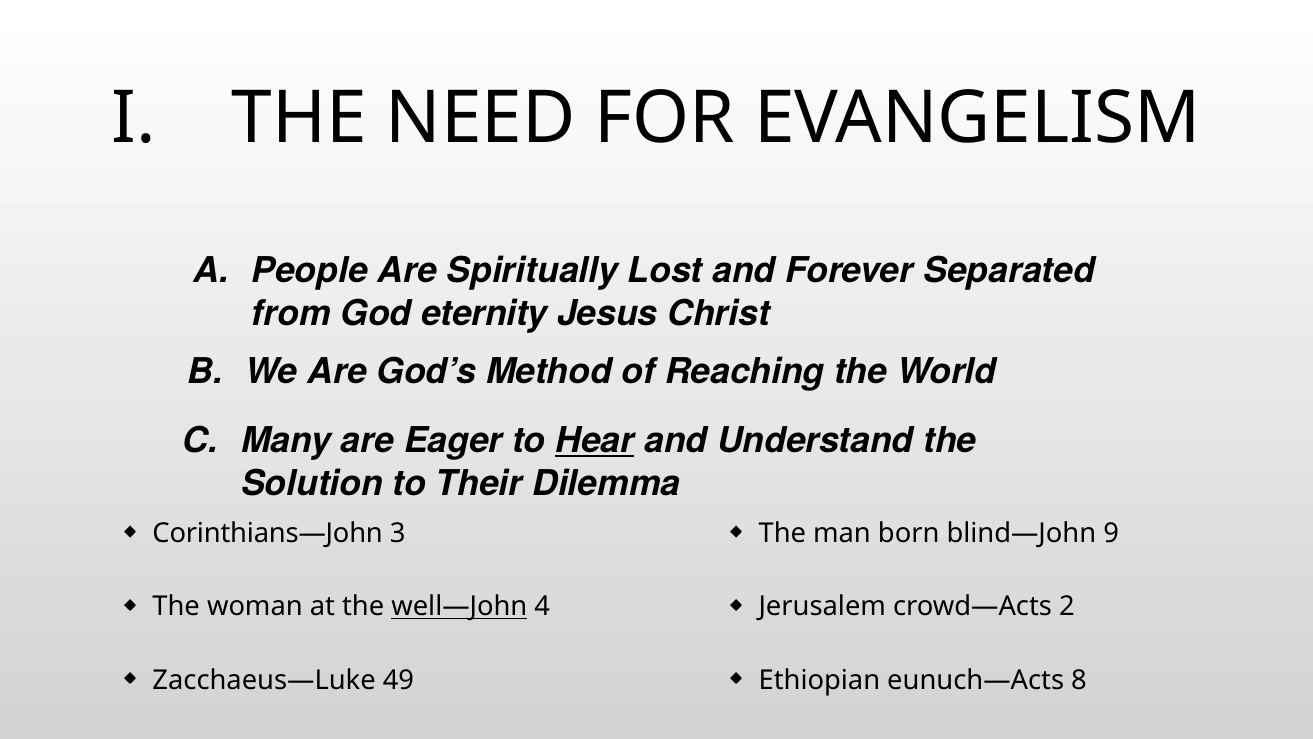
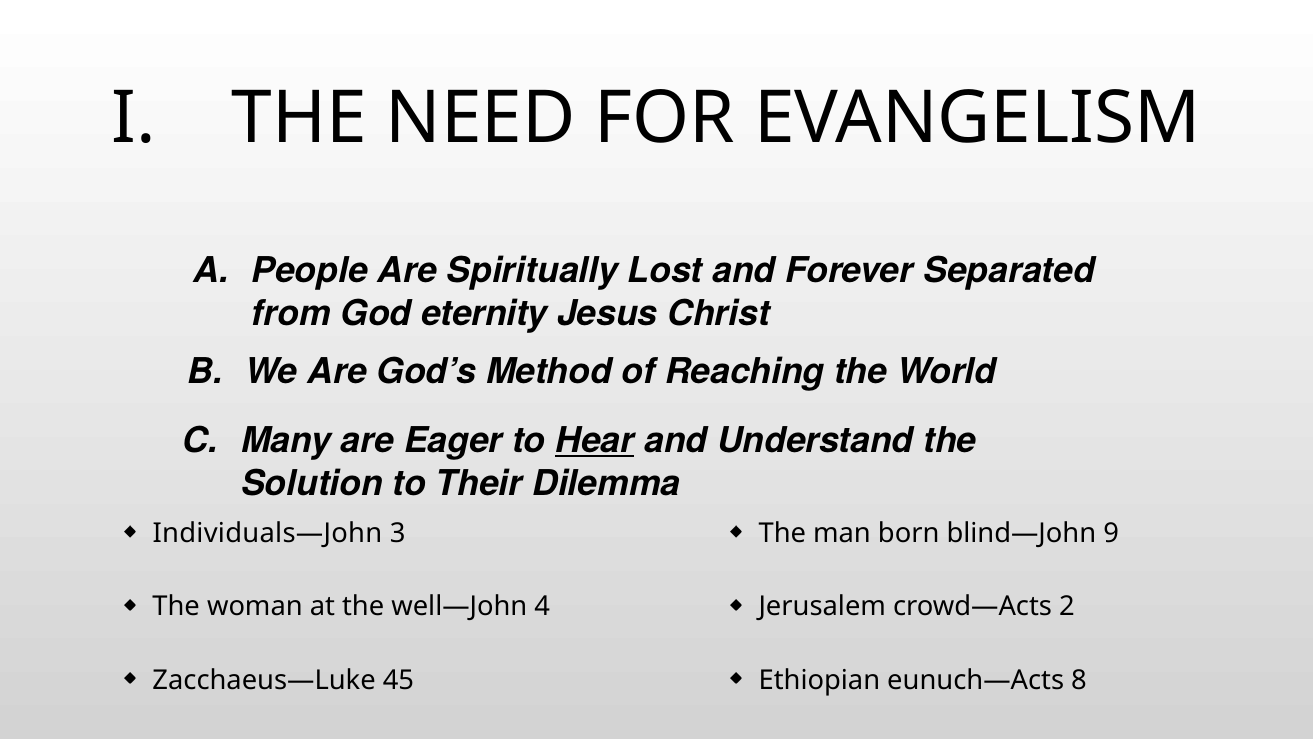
Corinthians—John: Corinthians—John -> Individuals—John (267, 533)
well—John underline: present -> none (459, 606)
49: 49 -> 45 (398, 680)
